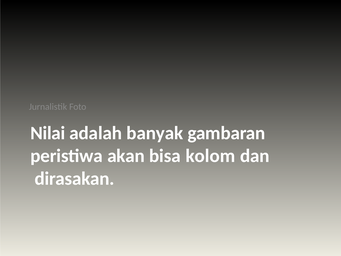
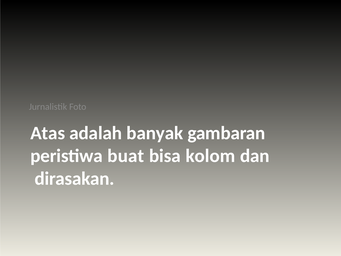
Nilai: Nilai -> Atas (48, 133)
akan: akan -> buat (126, 156)
